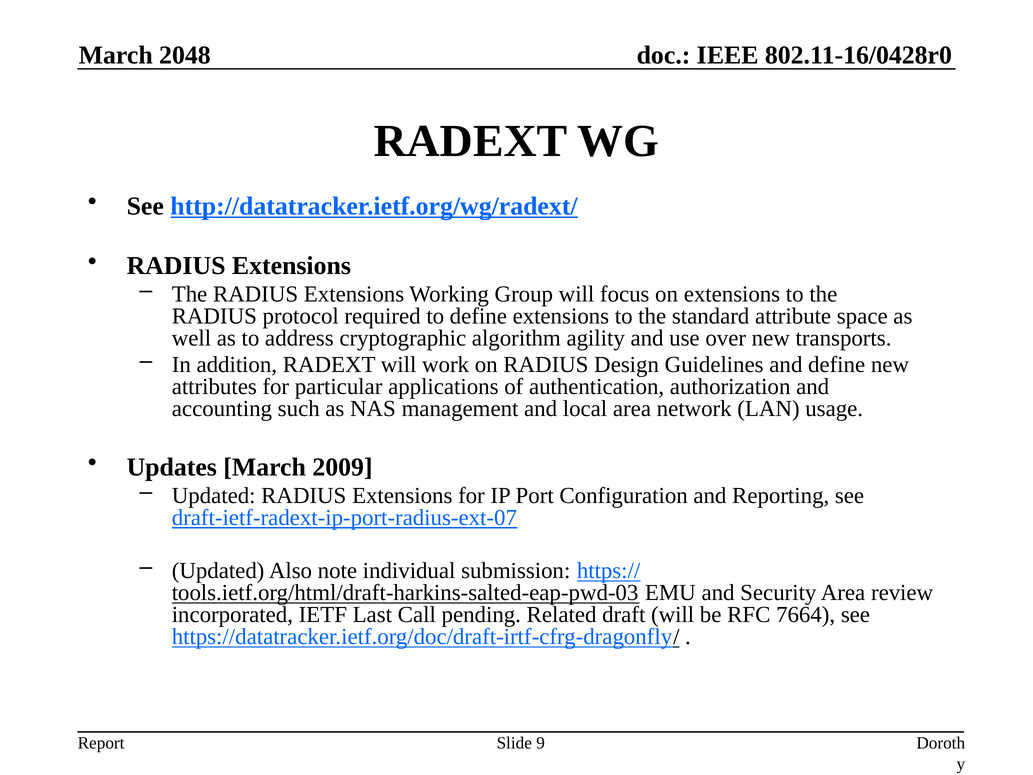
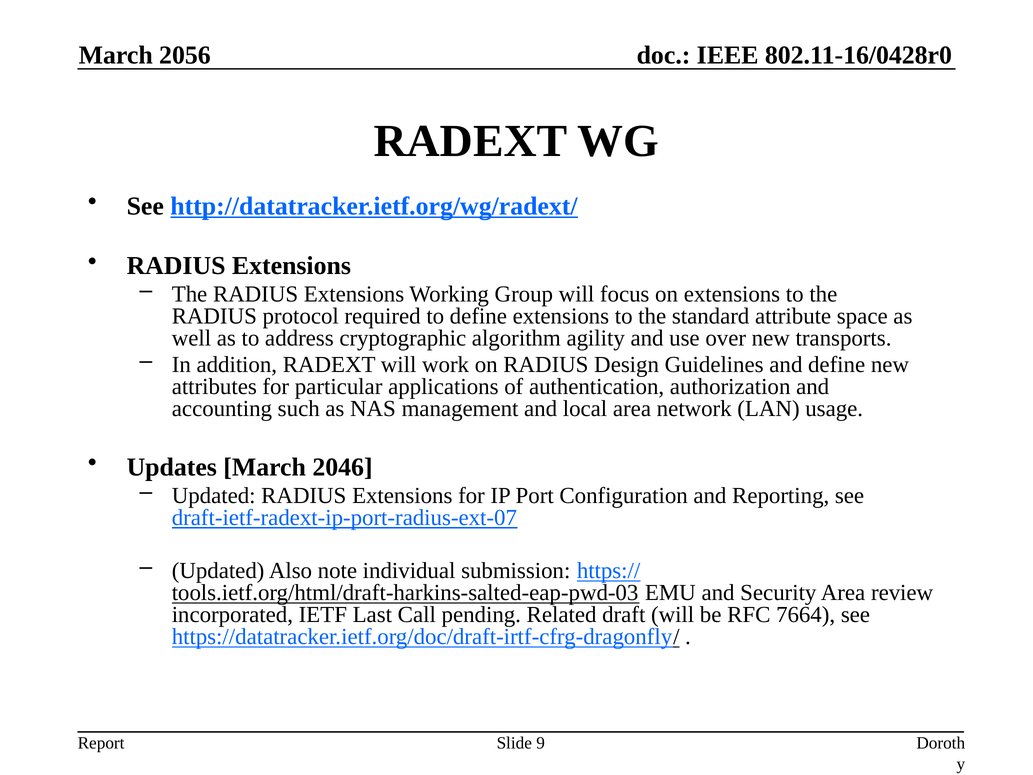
2048: 2048 -> 2056 (185, 55)
2009: 2009 -> 2046 (343, 467)
